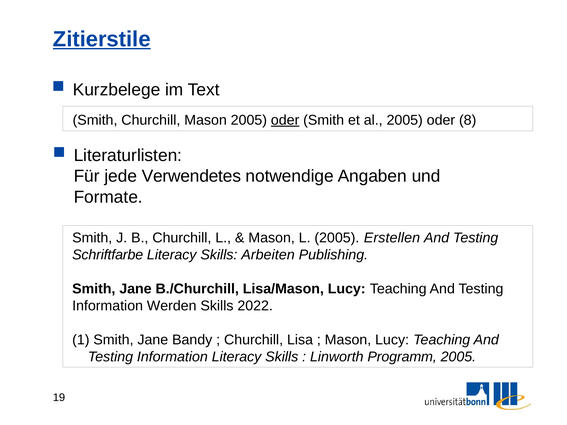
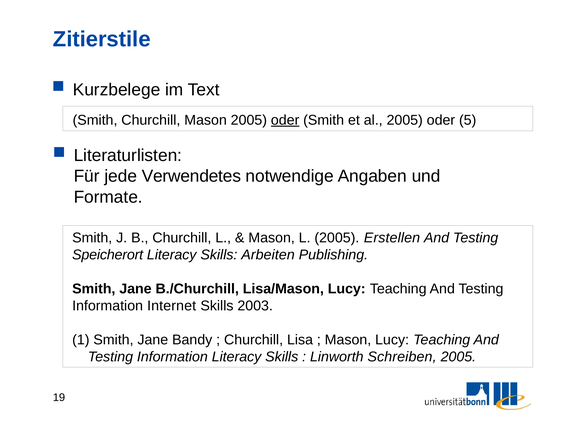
Zitierstile underline: present -> none (102, 39)
8: 8 -> 5 (468, 120)
Schriftfarbe: Schriftfarbe -> Speicherort (108, 255)
Werden: Werden -> Internet (172, 306)
2022: 2022 -> 2003 (255, 306)
Programm: Programm -> Schreiben (402, 357)
